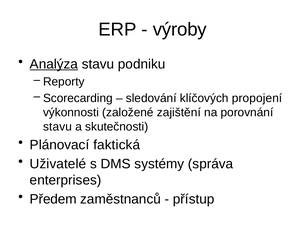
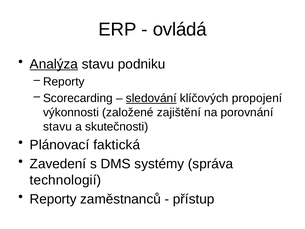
výroby: výroby -> ovládá (180, 30)
sledování underline: none -> present (151, 98)
Uživatelé: Uživatelé -> Zavedení (58, 164)
enterprises: enterprises -> technologií (65, 180)
Předem: Předem -> Reporty (53, 199)
